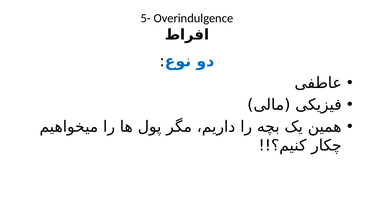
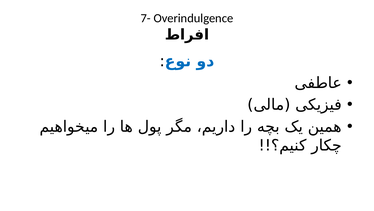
5-: 5- -> 7- (146, 18)
